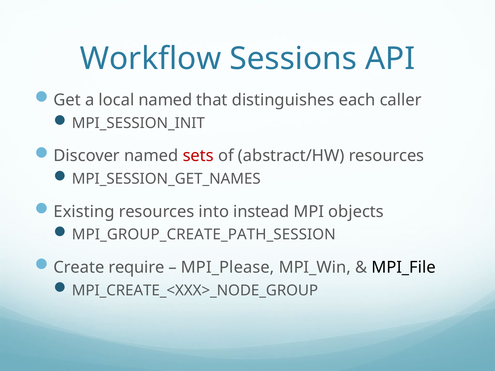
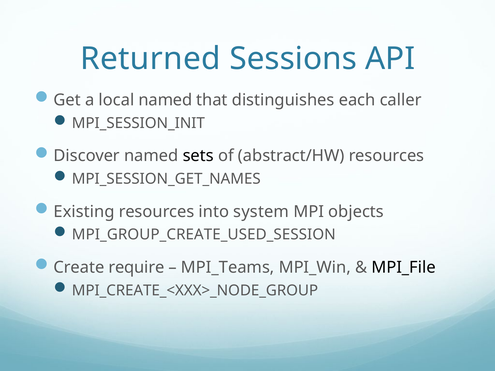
Workflow: Workflow -> Returned (150, 59)
sets colour: red -> black (198, 156)
instead: instead -> system (261, 212)
MPI_GROUP_CREATE_PATH_SESSION: MPI_GROUP_CREATE_PATH_SESSION -> MPI_GROUP_CREATE_USED_SESSION (204, 235)
MPI_Please: MPI_Please -> MPI_Teams (228, 268)
